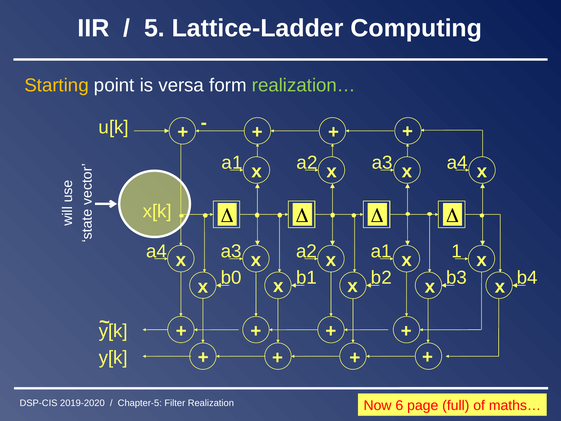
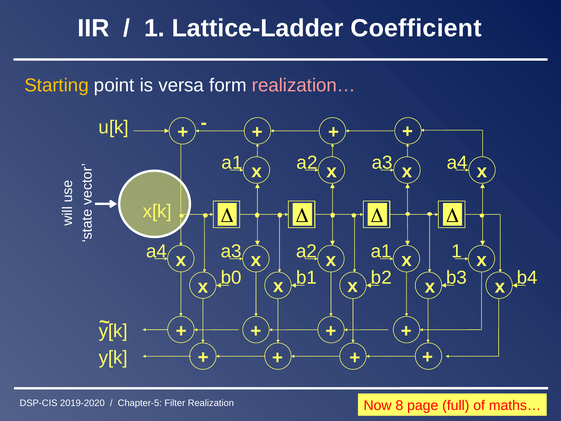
5: 5 -> 1 (154, 28)
Computing: Computing -> Coefficient (416, 28)
realization… colour: light green -> pink (304, 85)
6: 6 -> 8 (399, 405)
